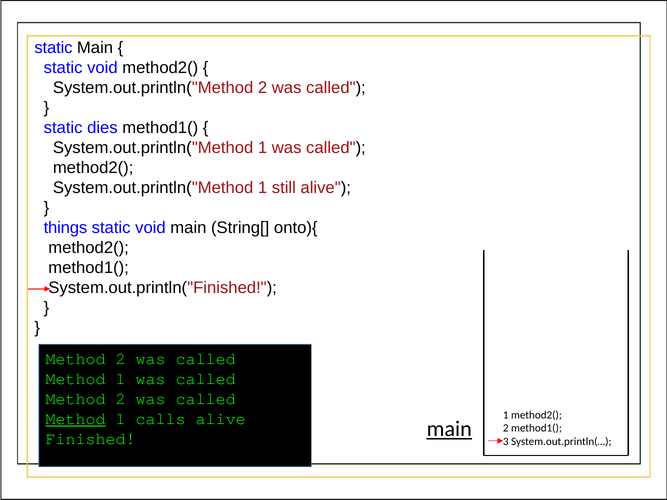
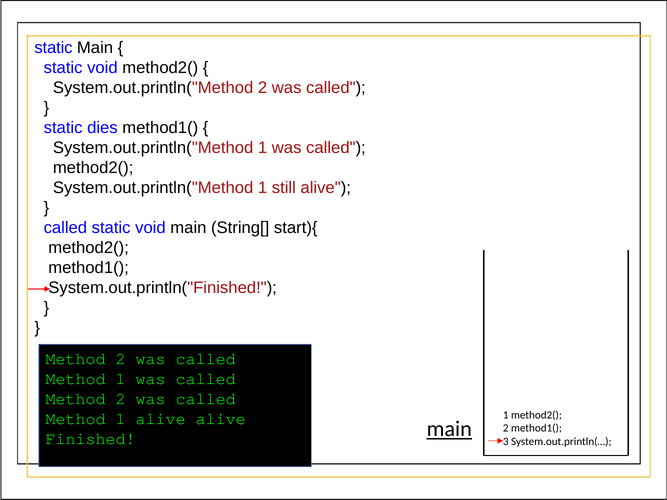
things: things -> called (65, 228)
onto){: onto){ -> start){ (296, 228)
Method underline: present -> none (76, 419)
1 calls: calls -> alive (161, 419)
